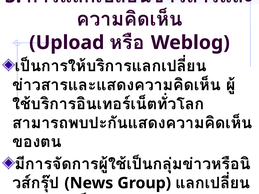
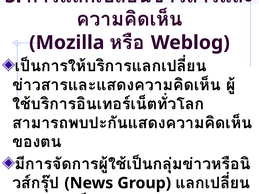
Upload: Upload -> Mozilla (67, 43)
